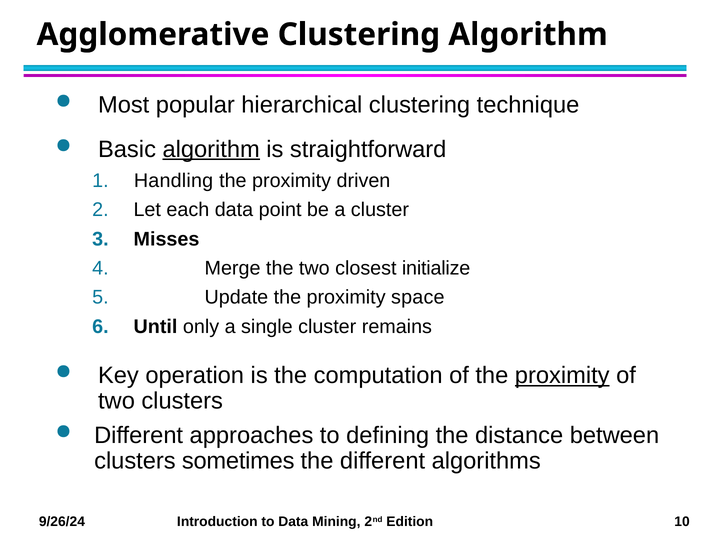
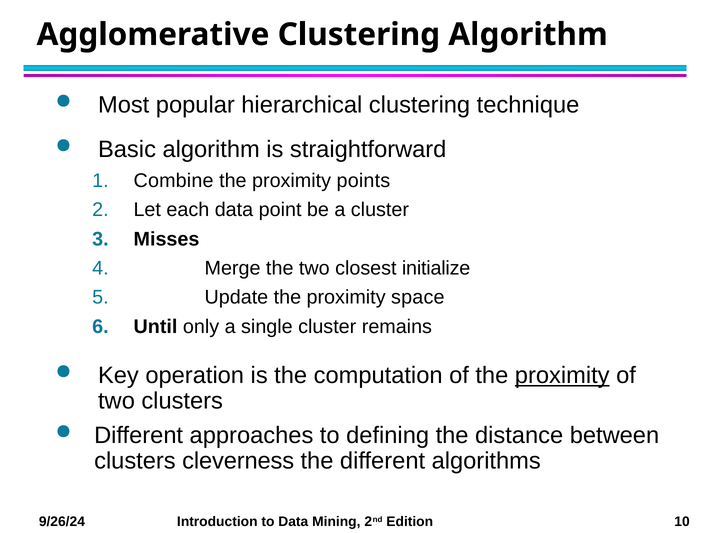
algorithm underline: present -> none (211, 149)
Handling: Handling -> Combine (174, 180)
driven: driven -> points (363, 180)
sometimes: sometimes -> cleverness (238, 460)
